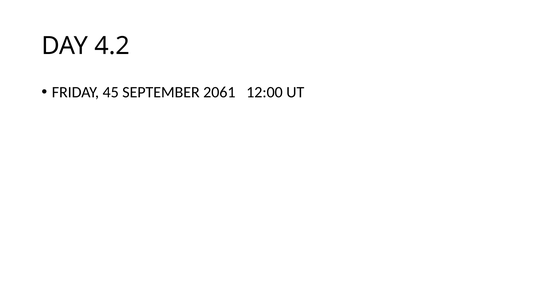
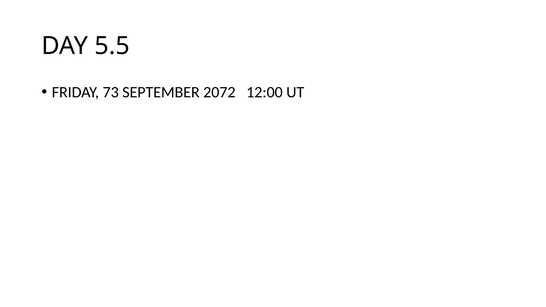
4.2: 4.2 -> 5.5 (112, 46)
45: 45 -> 73 (111, 92)
2061: 2061 -> 2072 (219, 92)
